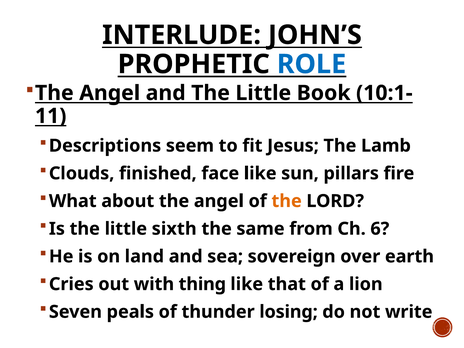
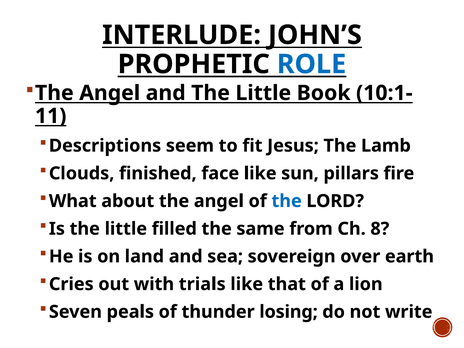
the colour: orange -> blue (287, 201)
sixth: sixth -> filled (174, 229)
6: 6 -> 8 (380, 229)
thing: thing -> trials (202, 284)
